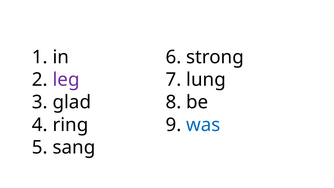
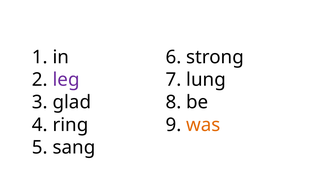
was colour: blue -> orange (203, 125)
